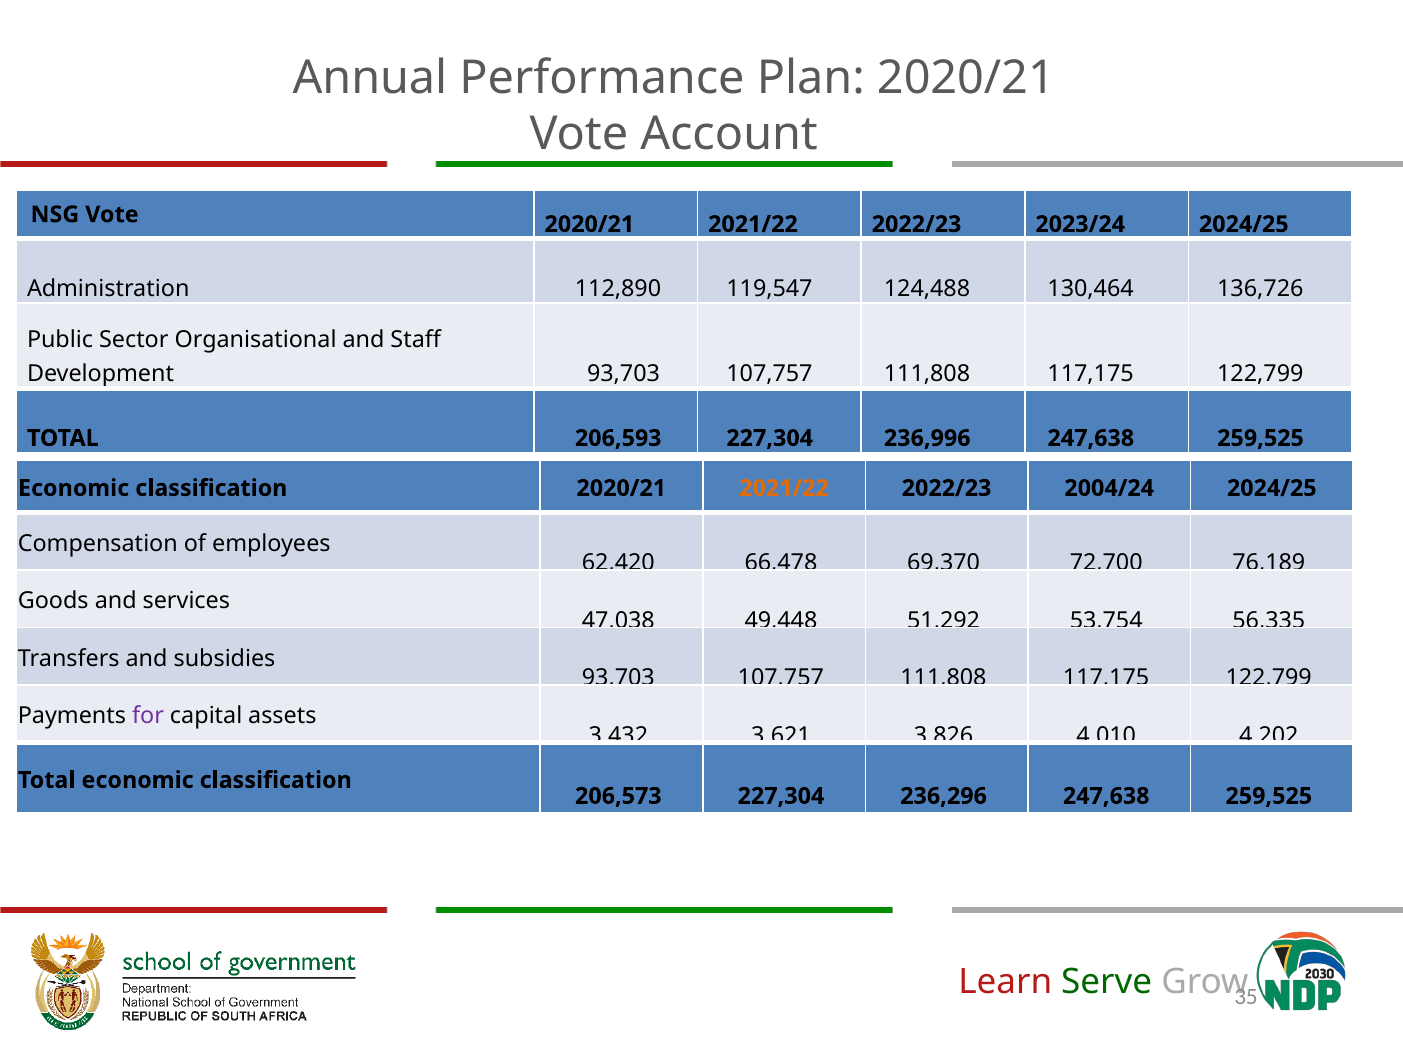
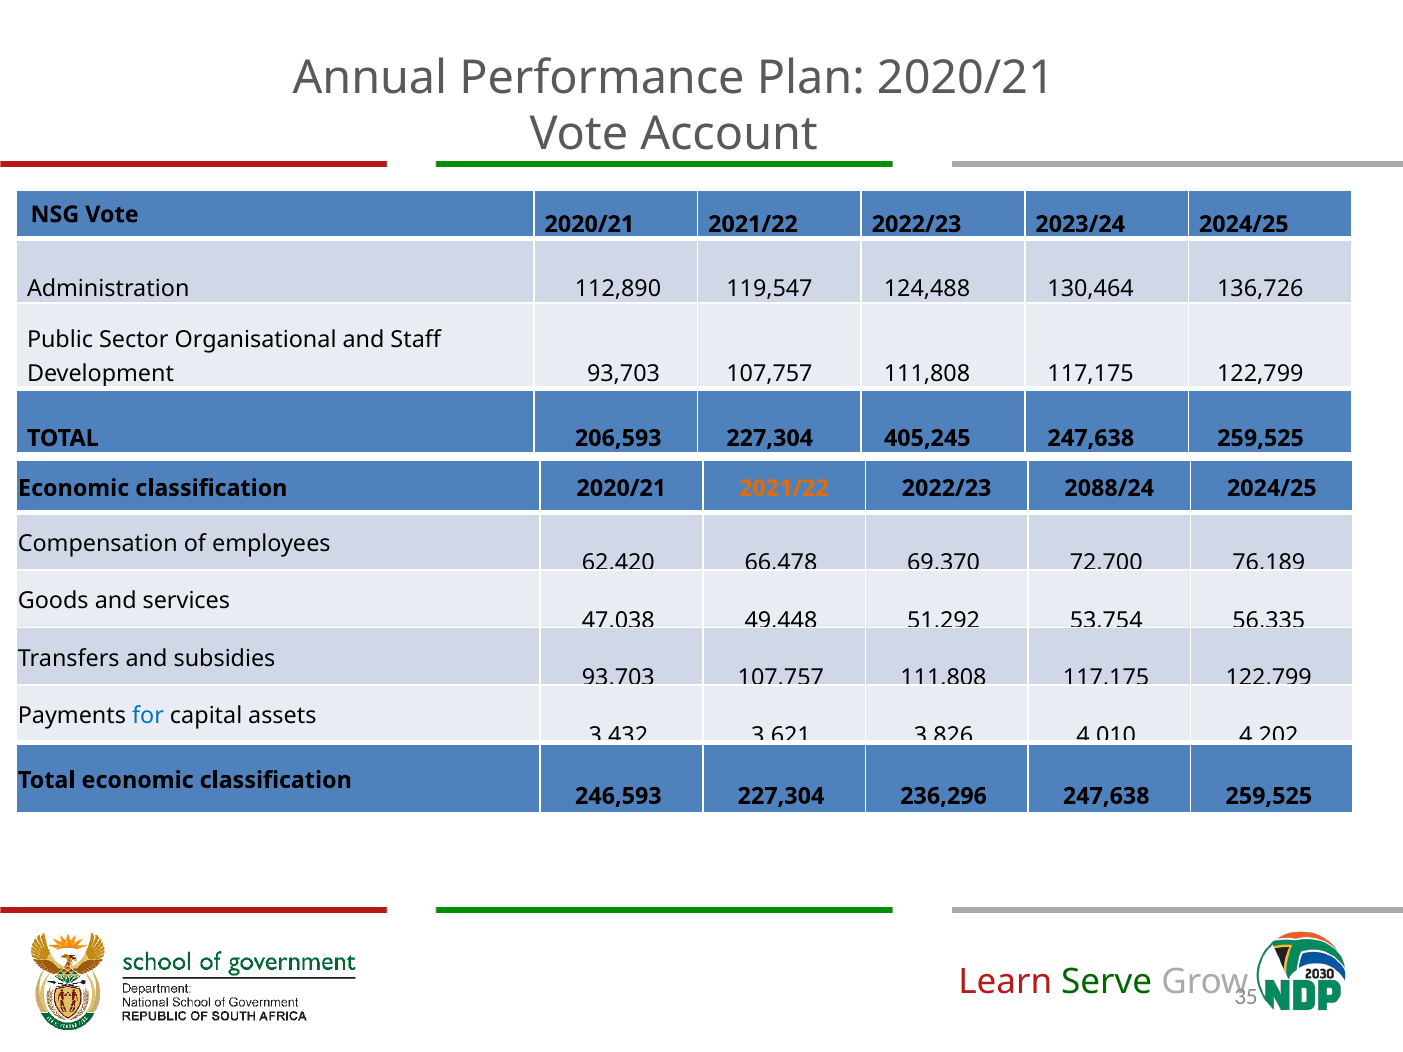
236,996: 236,996 -> 405,245 (927, 438)
2004/24: 2004/24 -> 2088/24 (1109, 488)
for colour: purple -> blue (148, 716)
206,573: 206,573 -> 246,593 (618, 796)
